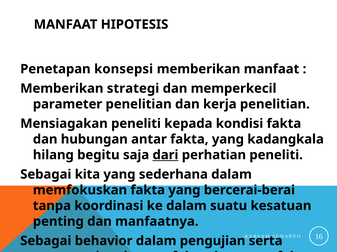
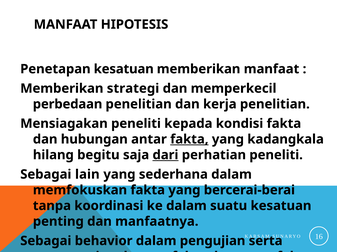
Penetapan konsepsi: konsepsi -> kesatuan (124, 69)
parameter: parameter -> perbedaan (68, 104)
fakta underline: none -> present (189, 140)
kita: kita -> lain (87, 175)
